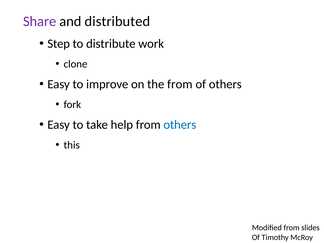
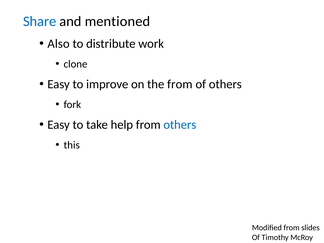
Share colour: purple -> blue (40, 21)
distributed: distributed -> mentioned (117, 21)
Step: Step -> Also (59, 44)
